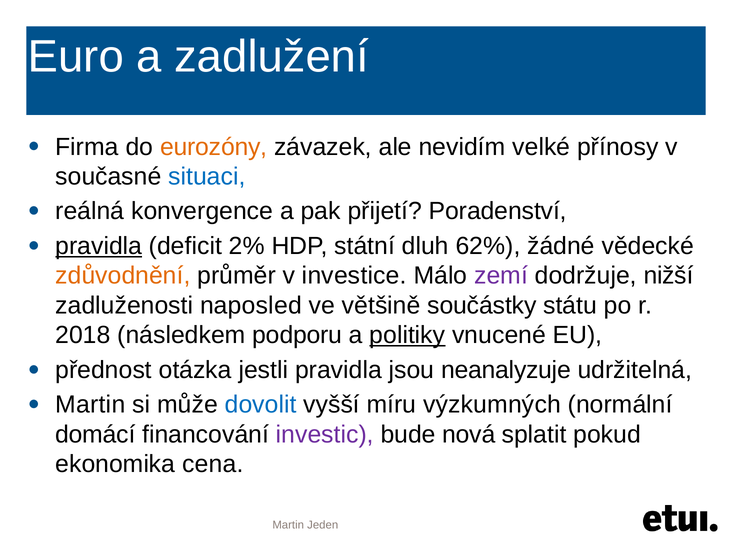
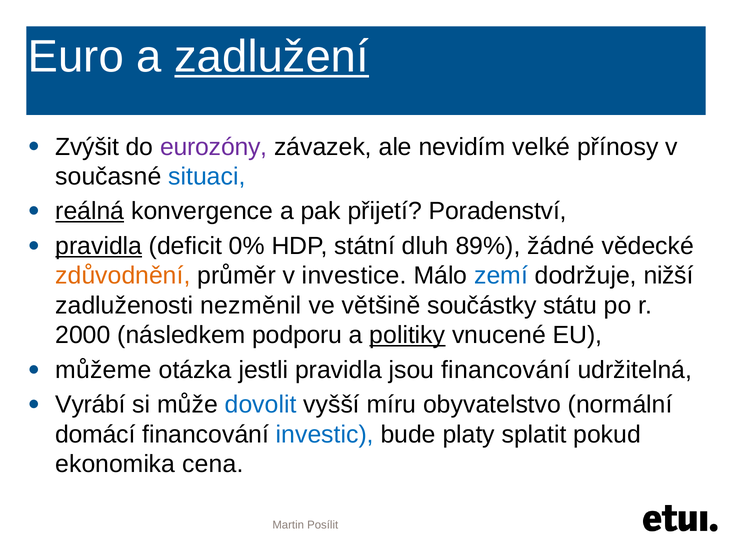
zadlužení underline: none -> present (272, 57)
Firma: Firma -> Zvýšit (87, 147)
eurozóny colour: orange -> purple (214, 147)
reálná underline: none -> present (90, 211)
2%: 2% -> 0% (247, 246)
62%: 62% -> 89% (488, 246)
zemí colour: purple -> blue (501, 276)
naposled: naposled -> nezměnil (251, 306)
2018: 2018 -> 2000 (83, 335)
přednost: přednost -> můžeme (103, 370)
jsou neanalyzuje: neanalyzuje -> financování (506, 370)
Martin: Martin -> Vyrábí (91, 405)
výzkumných: výzkumných -> obyvatelstvo (492, 405)
investic colour: purple -> blue (325, 434)
nová: nová -> platy (469, 434)
Jeden: Jeden -> Posílit (323, 525)
